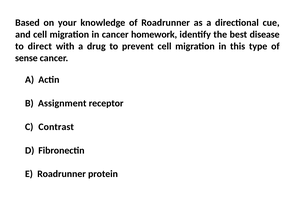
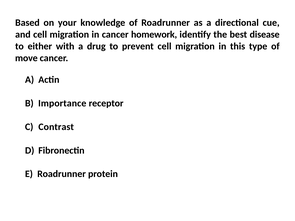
direct: direct -> either (40, 46)
sense: sense -> move (26, 58)
Assignment: Assignment -> Importance (62, 103)
